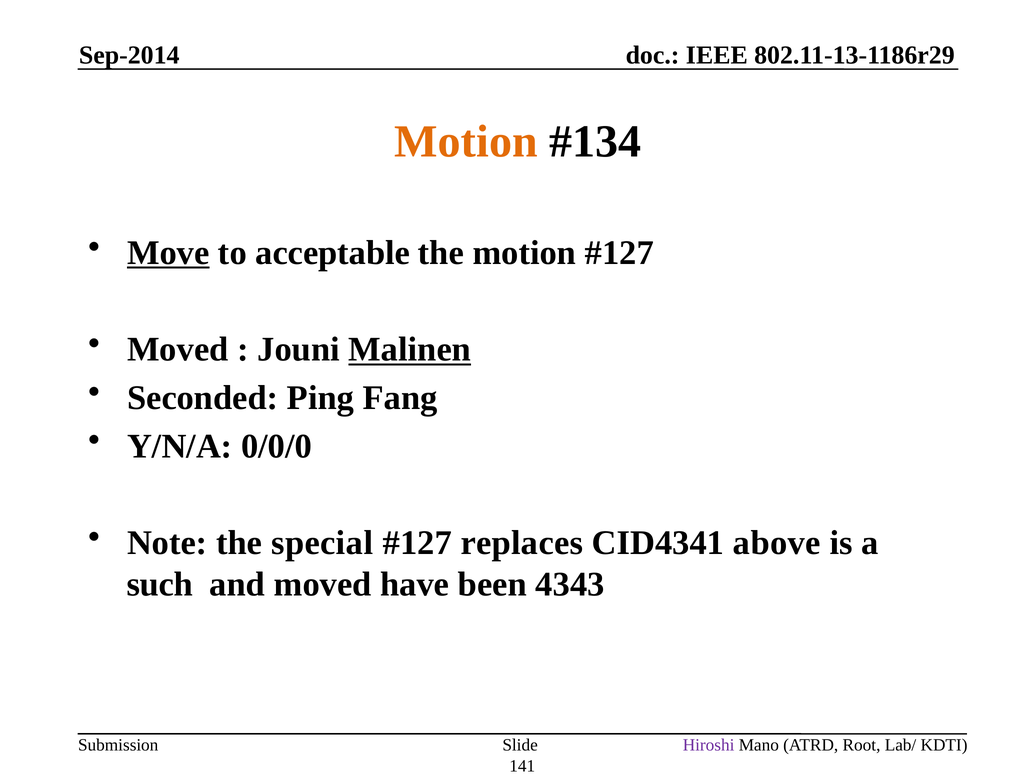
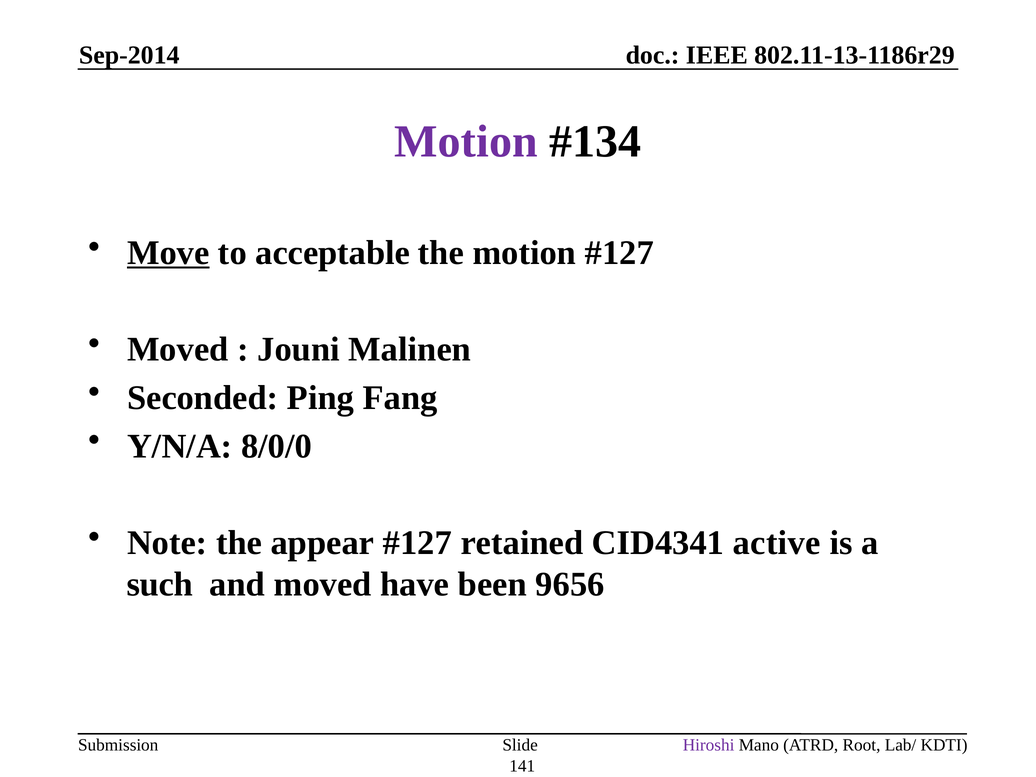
Motion colour: orange -> purple (466, 141)
Malinen underline: present -> none (410, 349)
0/0/0: 0/0/0 -> 8/0/0 (276, 446)
special: special -> appear (322, 543)
replaces: replaces -> retained (522, 543)
above: above -> active (777, 543)
4343: 4343 -> 9656 (570, 584)
